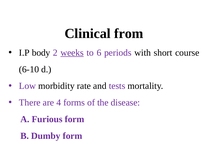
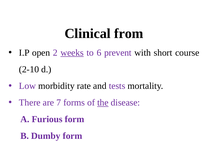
body: body -> open (41, 53)
periods: periods -> prevent (118, 53)
6-10: 6-10 -> 2-10 (29, 69)
4: 4 -> 7 (59, 103)
the underline: none -> present (103, 103)
